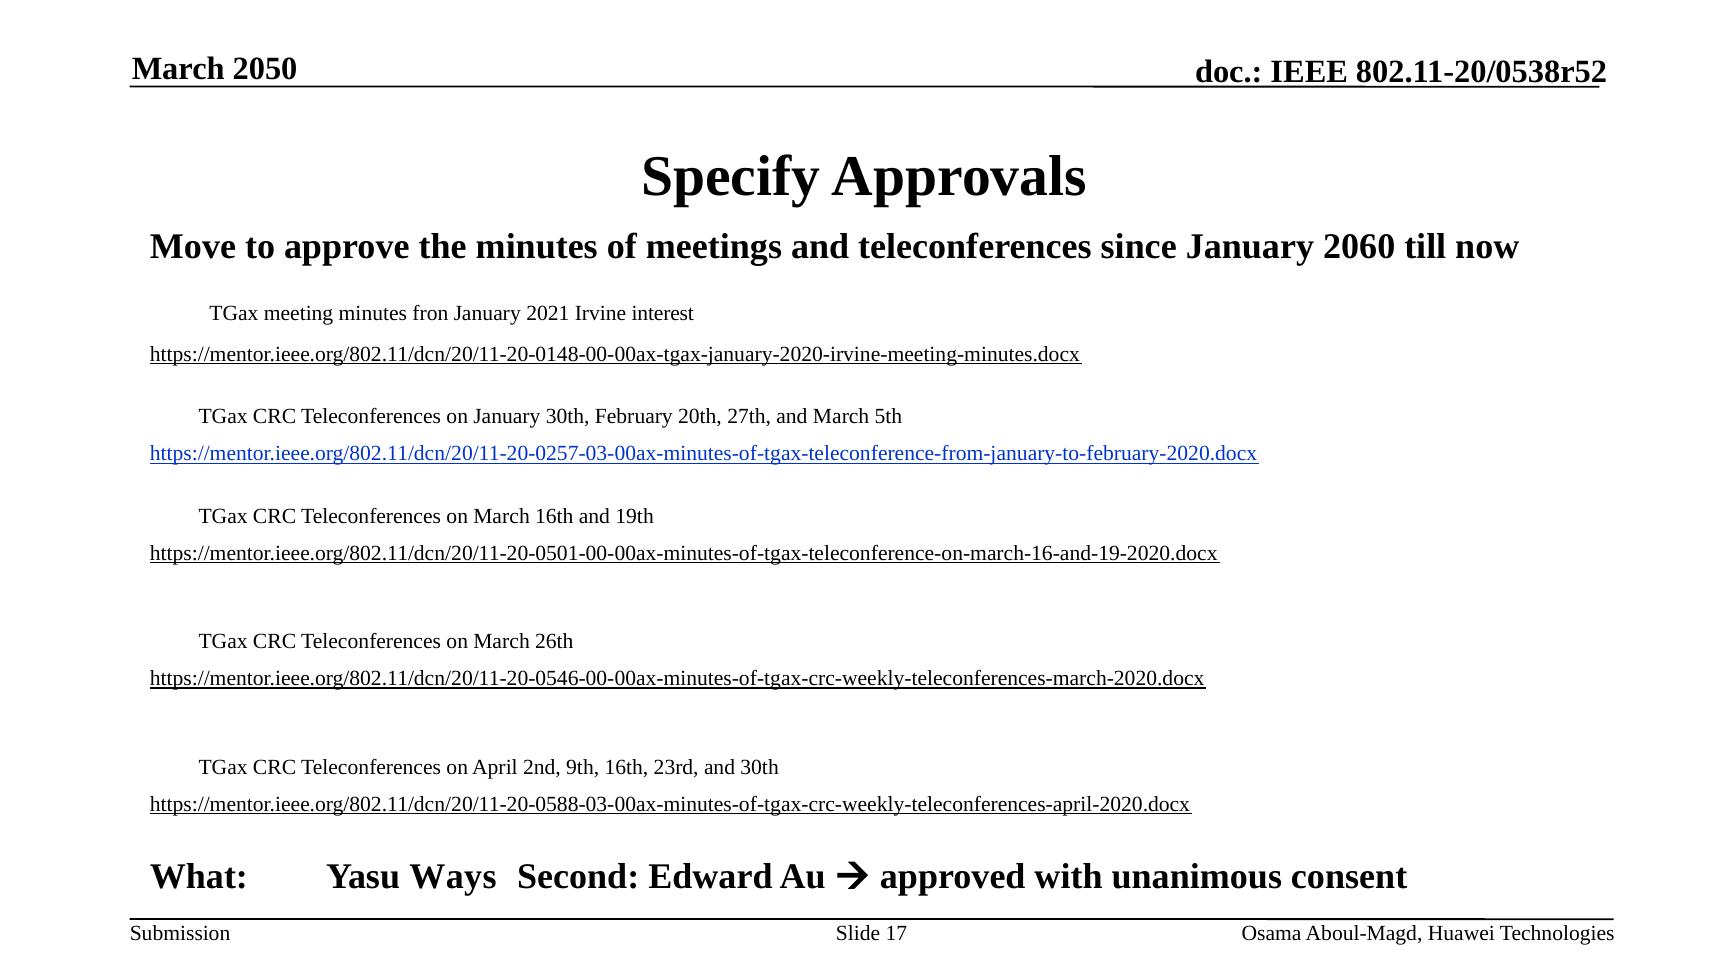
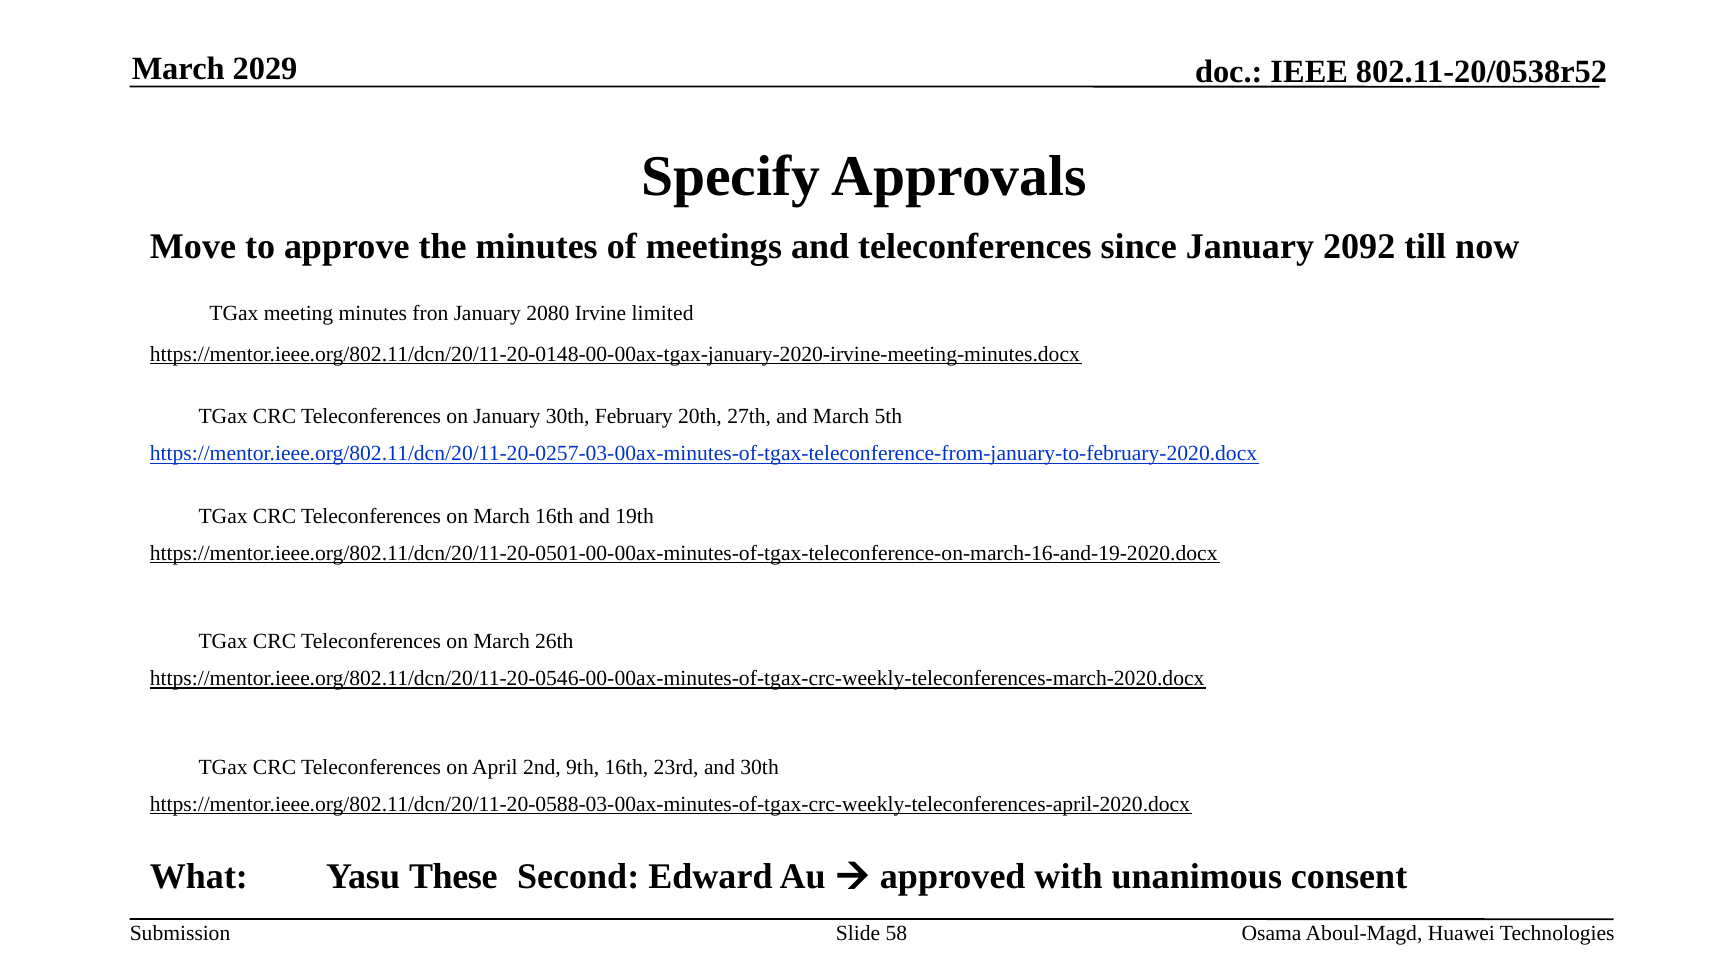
2050: 2050 -> 2029 (265, 69)
2060: 2060 -> 2092 (1359, 247)
2021: 2021 -> 2080 (548, 313)
interest: interest -> limited (663, 313)
Ways: Ways -> These (453, 876)
17: 17 -> 58 (896, 933)
